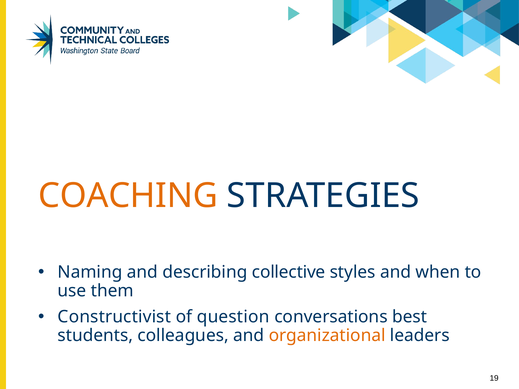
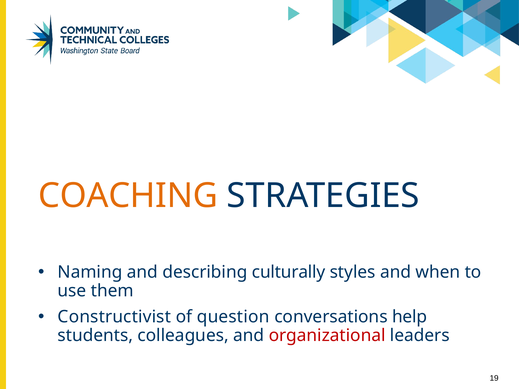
collective: collective -> culturally (289, 272)
best: best -> help (410, 317)
organizational colour: orange -> red (327, 336)
